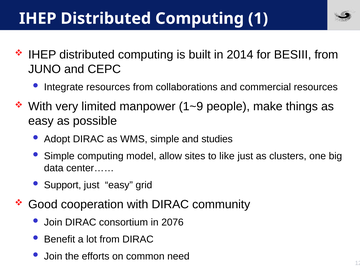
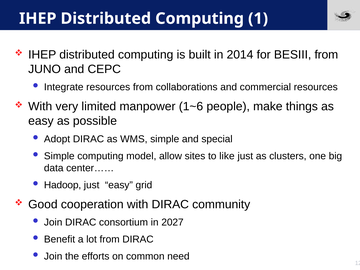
1~9: 1~9 -> 1~6 (191, 106)
studies: studies -> special (217, 139)
Support: Support -> Hadoop (63, 185)
2076: 2076 -> 2027 (172, 222)
